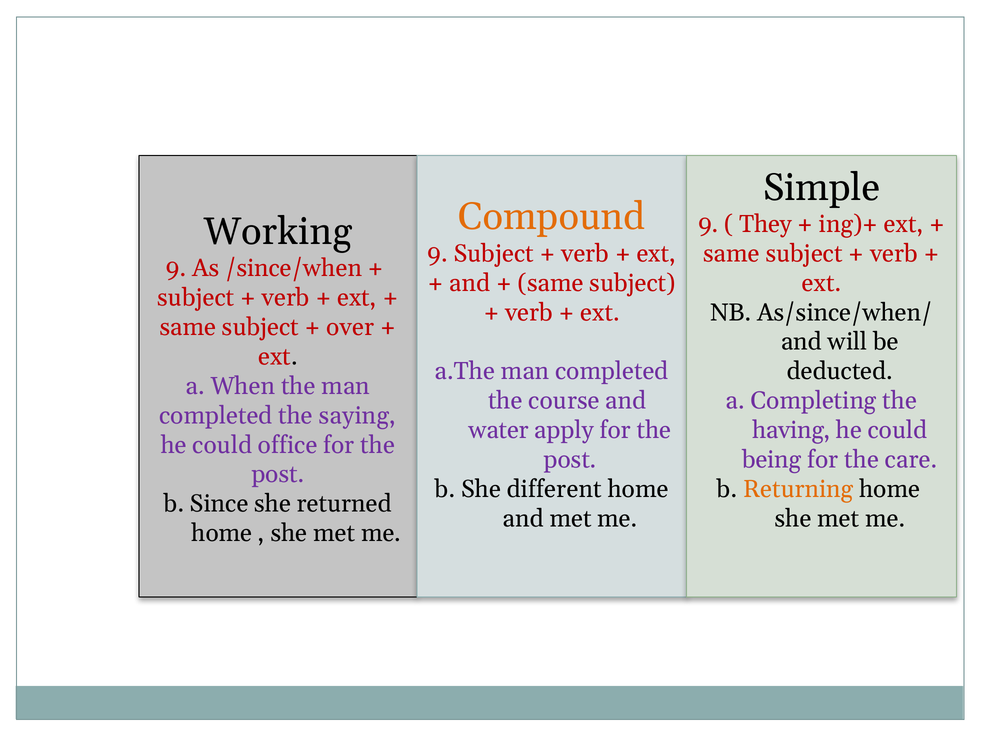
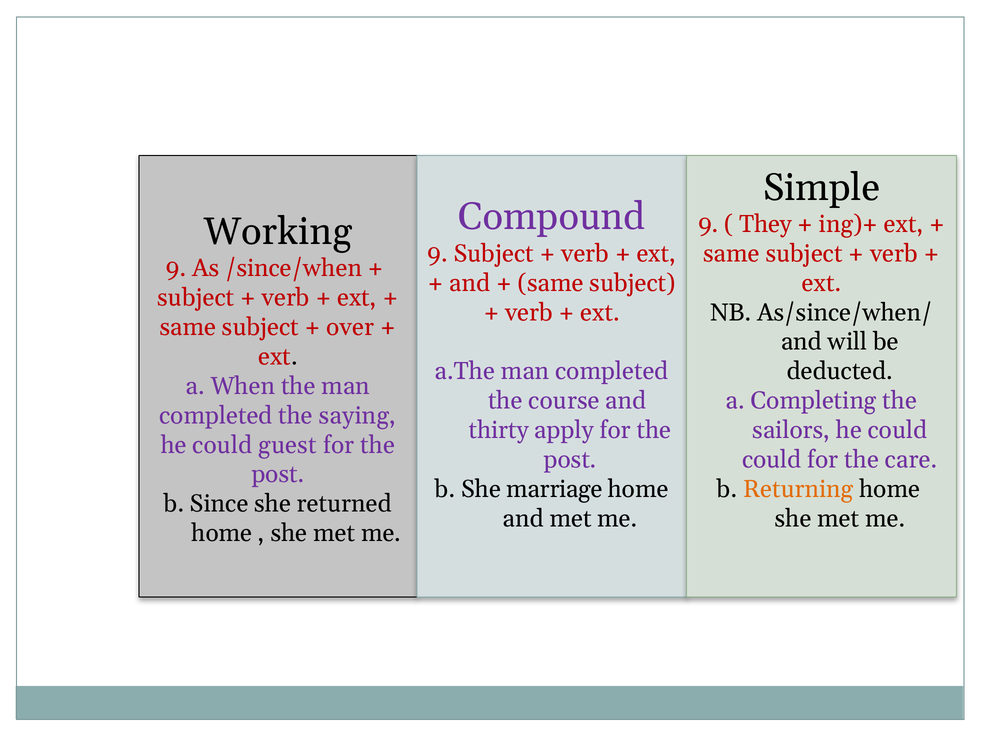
Compound colour: orange -> purple (552, 217)
water: water -> thirty (499, 430)
having: having -> sailors (791, 430)
office: office -> guest (288, 445)
being: being -> could (772, 460)
different: different -> marriage (554, 489)
